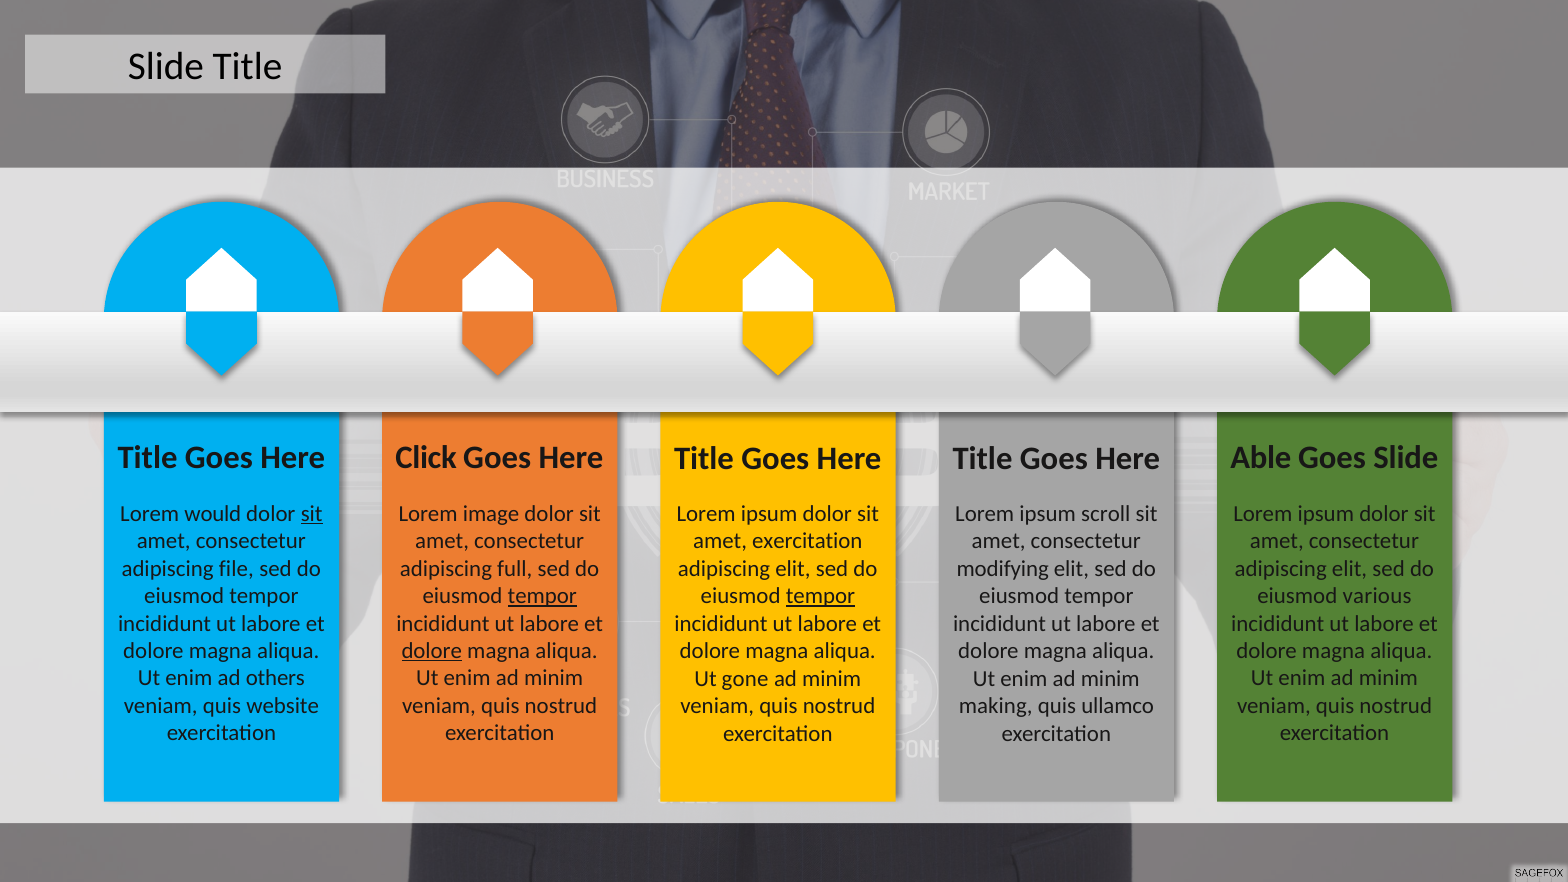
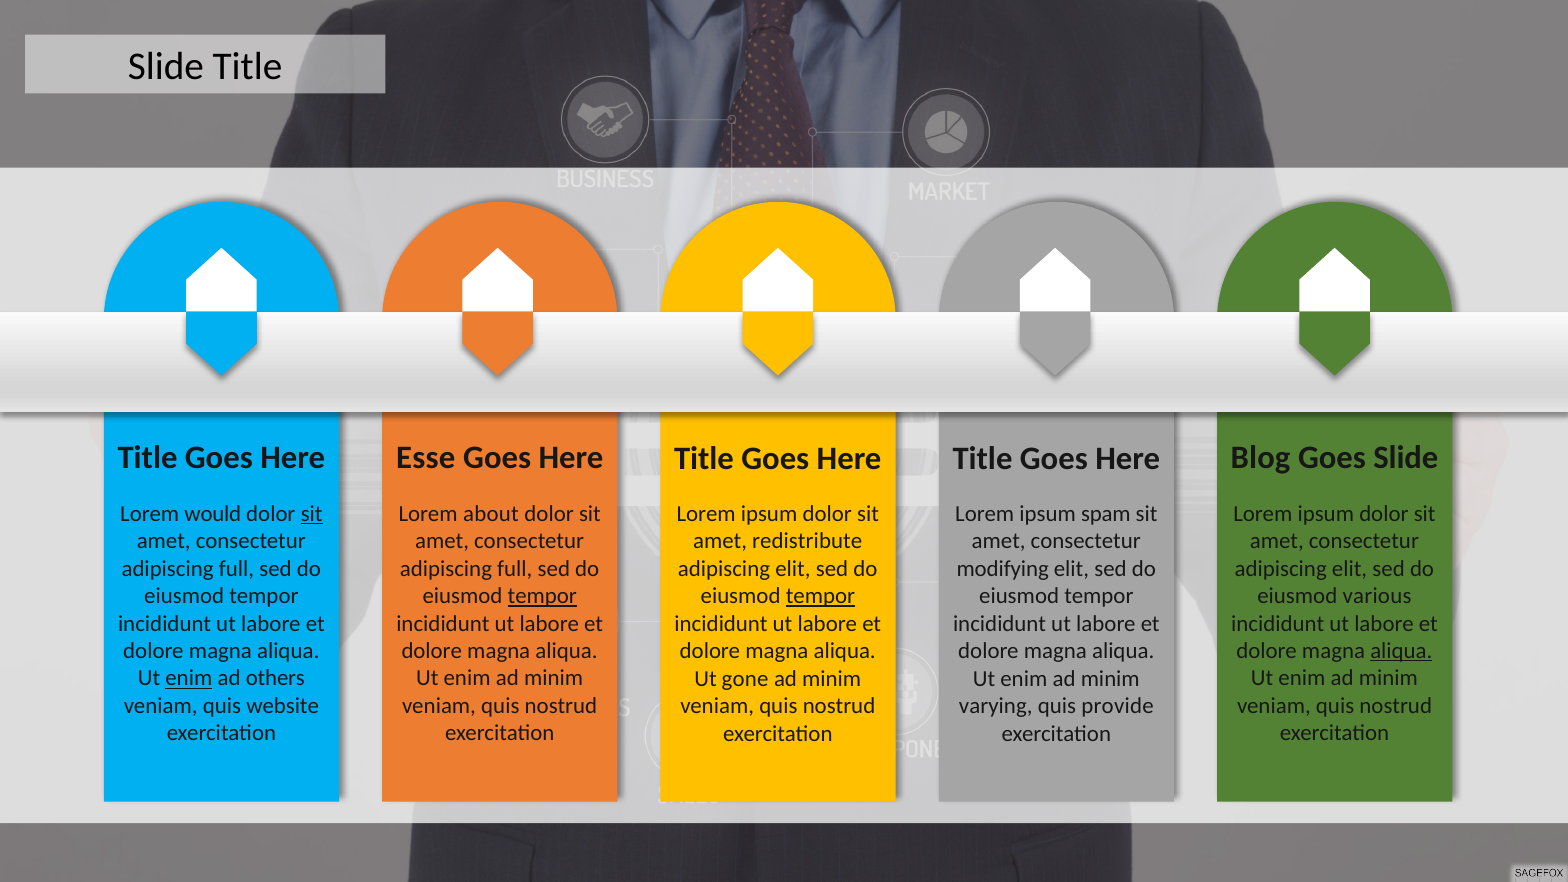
Click: Click -> Esse (426, 458)
Able: Able -> Blog (1261, 458)
image: image -> about (491, 514)
scroll: scroll -> spam (1106, 514)
amet exercitation: exercitation -> redistribute (807, 541)
file: file -> full (236, 569)
dolore underline: present -> none (432, 651)
aliqua underline: none -> present (1401, 651)
enim underline: none -> present (189, 678)
making: making -> varying (996, 706)
ullamco: ullamco -> provide (1117, 706)
